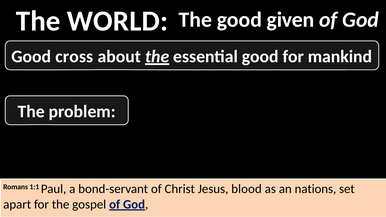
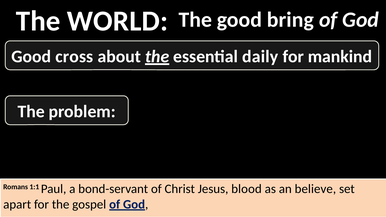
given: given -> bring (290, 20)
essential good: good -> daily (260, 57)
nations: nations -> believe (315, 189)
